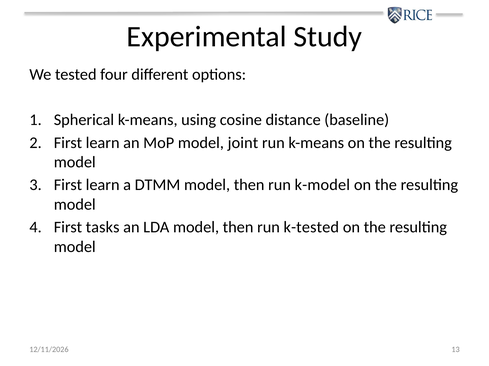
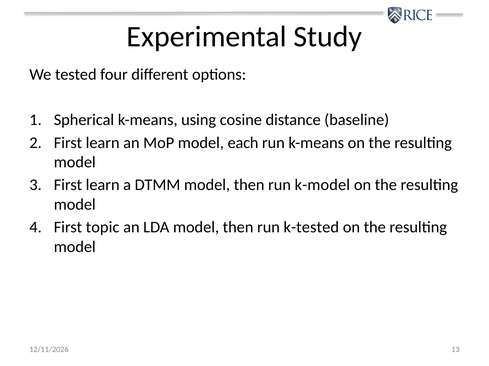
joint: joint -> each (243, 143)
tasks: tasks -> topic (103, 228)
